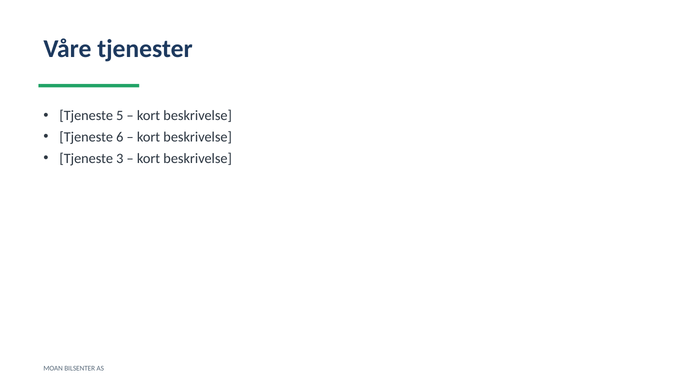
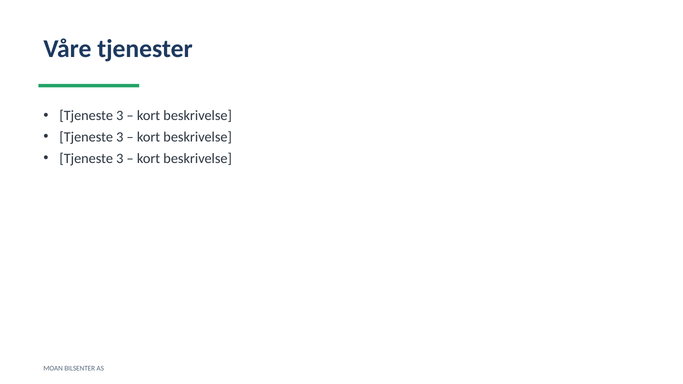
5: 5 -> 3 (120, 116)
6: 6 -> 3 (120, 137)
